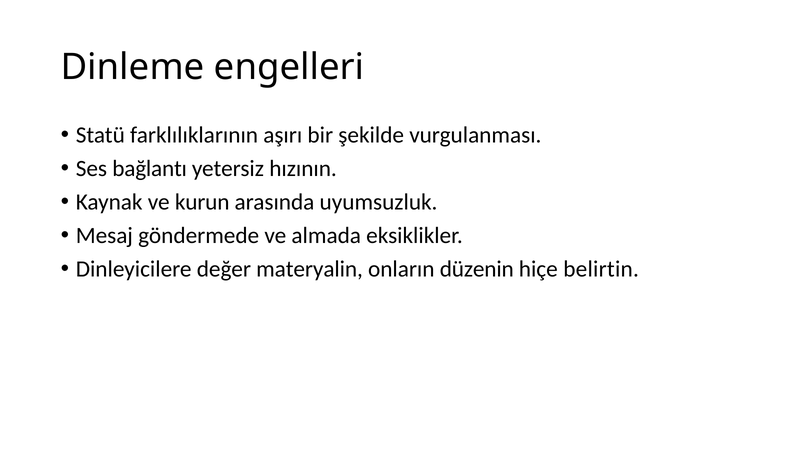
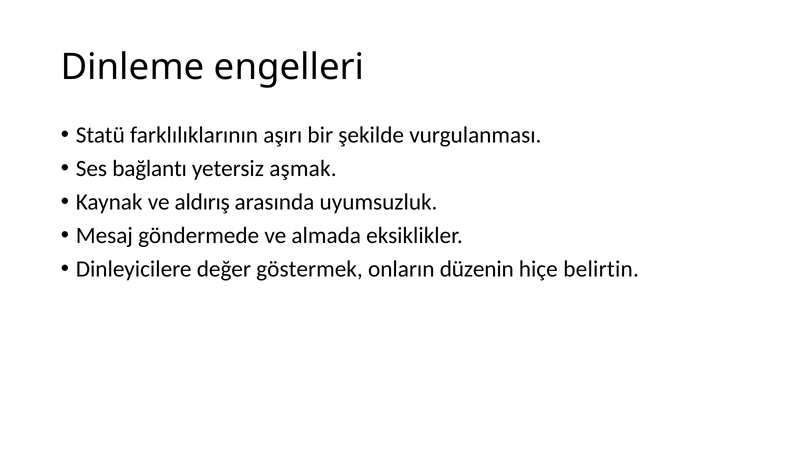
hızının: hızının -> aşmak (303, 168)
kurun: kurun -> aldırış (202, 202)
materyalin: materyalin -> göstermek (310, 269)
